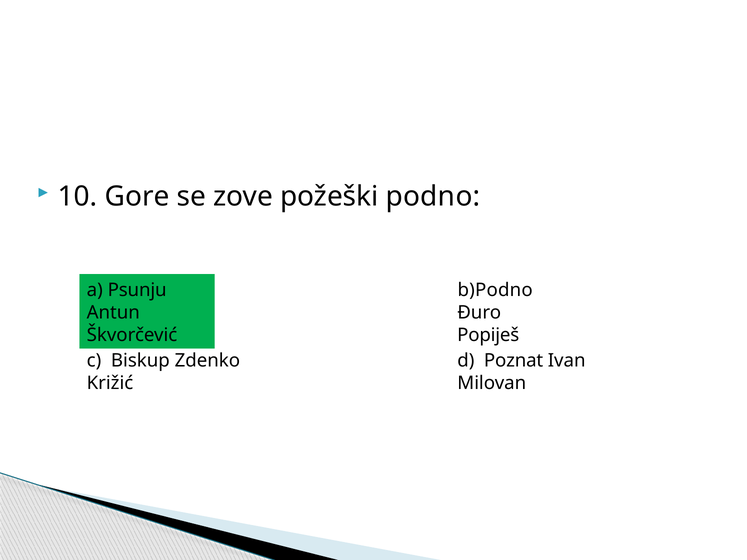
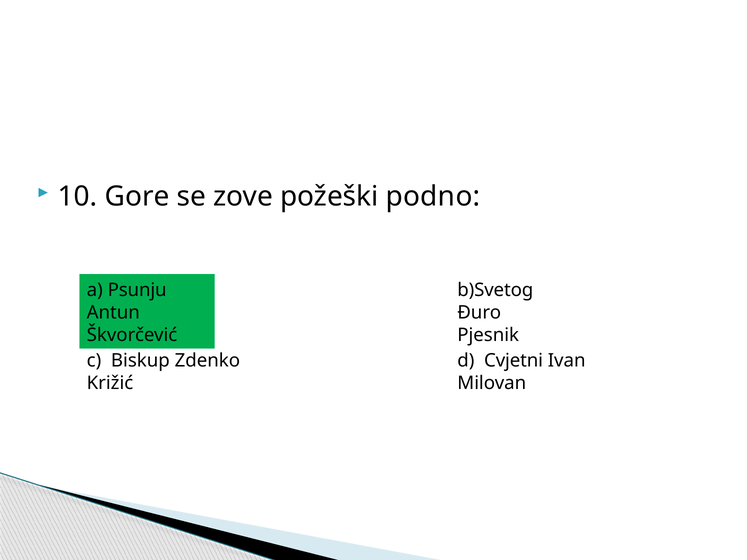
b)Podno: b)Podno -> b)Svetog (495, 290)
Popiješ: Popiješ -> Pjesnik (488, 335)
Poznat: Poznat -> Cvjetni (514, 361)
